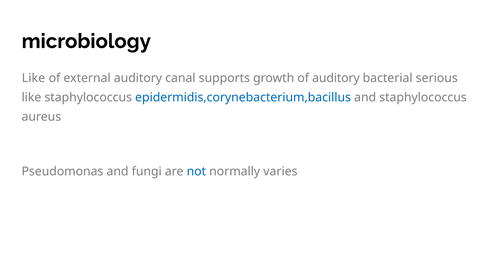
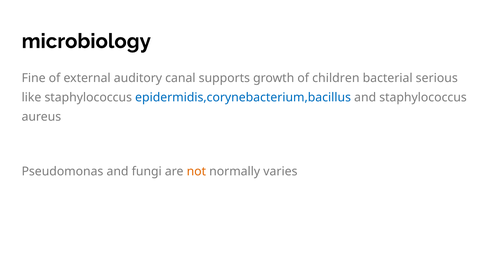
Like: Like -> Fine (34, 78)
of auditory: auditory -> children (336, 78)
not colour: blue -> orange (196, 171)
